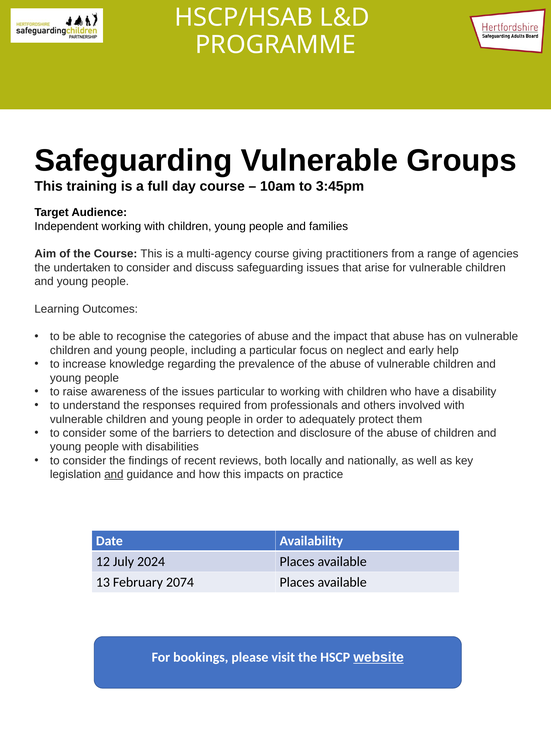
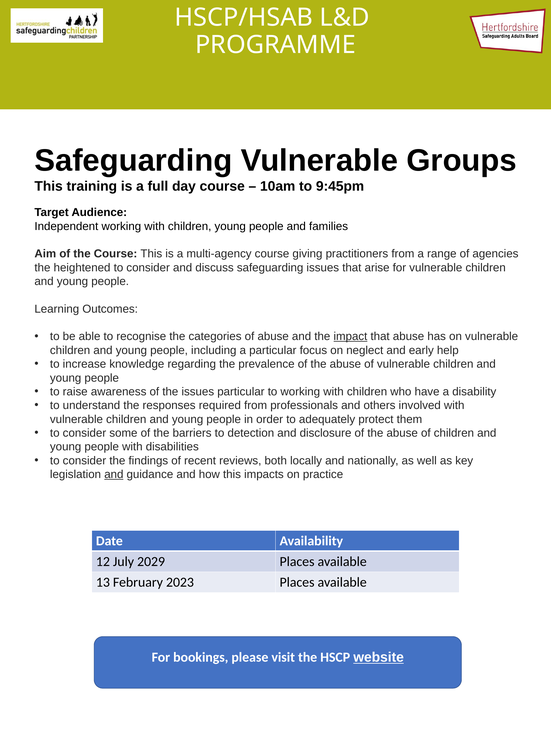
3:45pm: 3:45pm -> 9:45pm (340, 186)
undertaken: undertaken -> heightened (82, 267)
impact underline: none -> present (350, 336)
2024: 2024 -> 2029 (151, 561)
2074: 2074 -> 2023 (180, 582)
